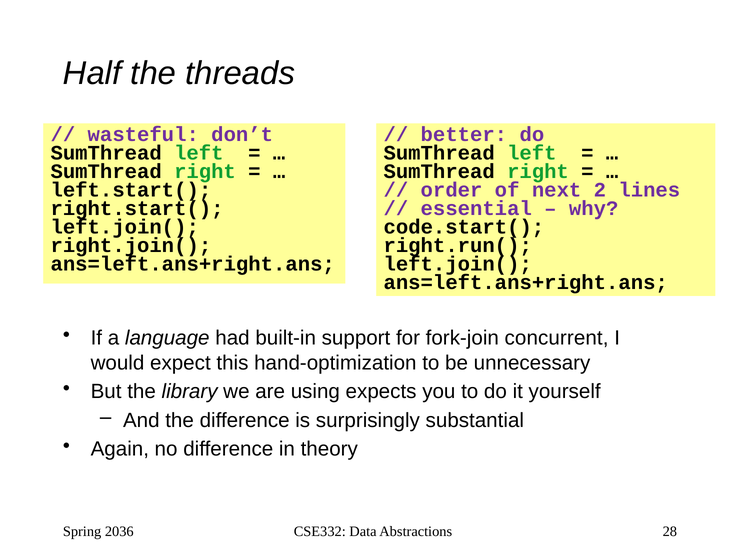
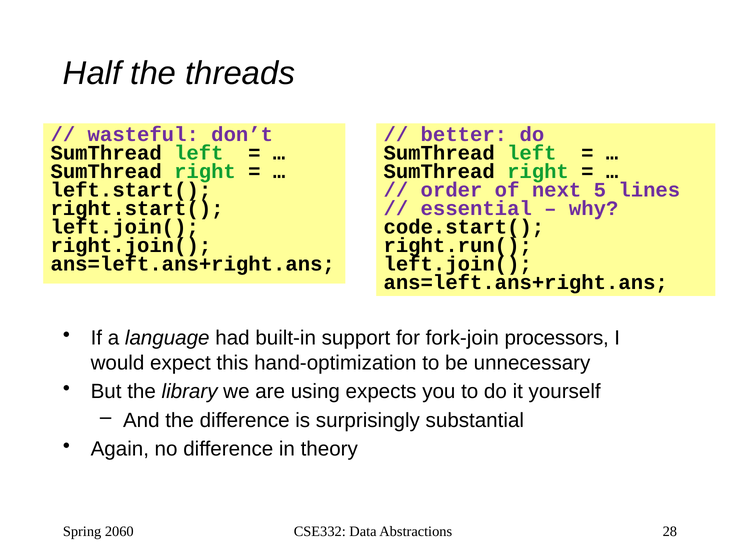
2: 2 -> 5 (600, 190)
concurrent: concurrent -> processors (557, 338)
2036: 2036 -> 2060 (119, 531)
